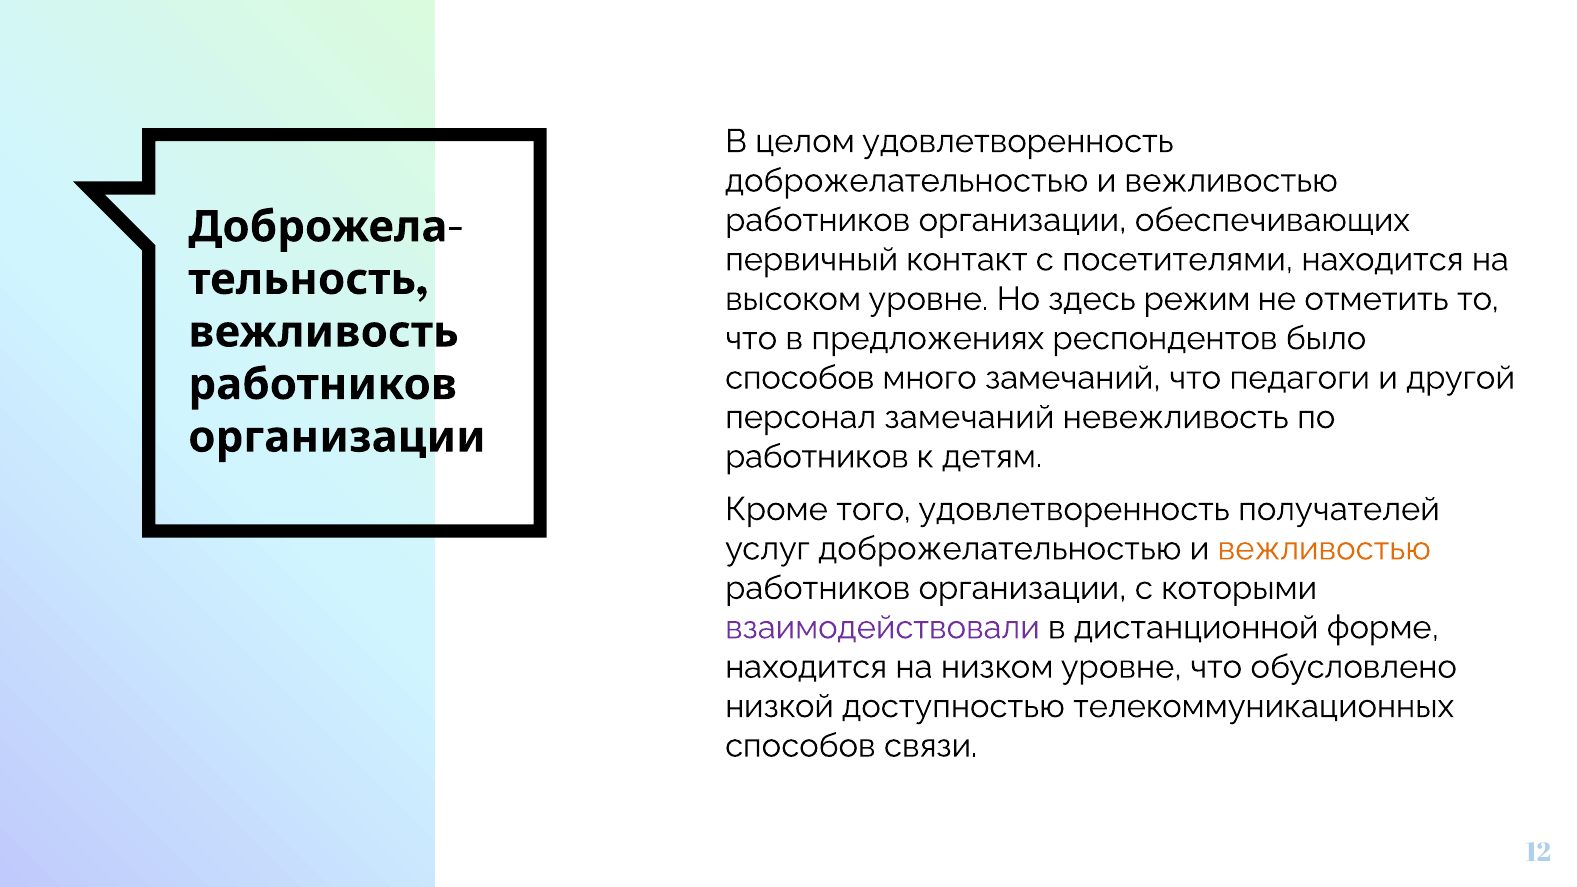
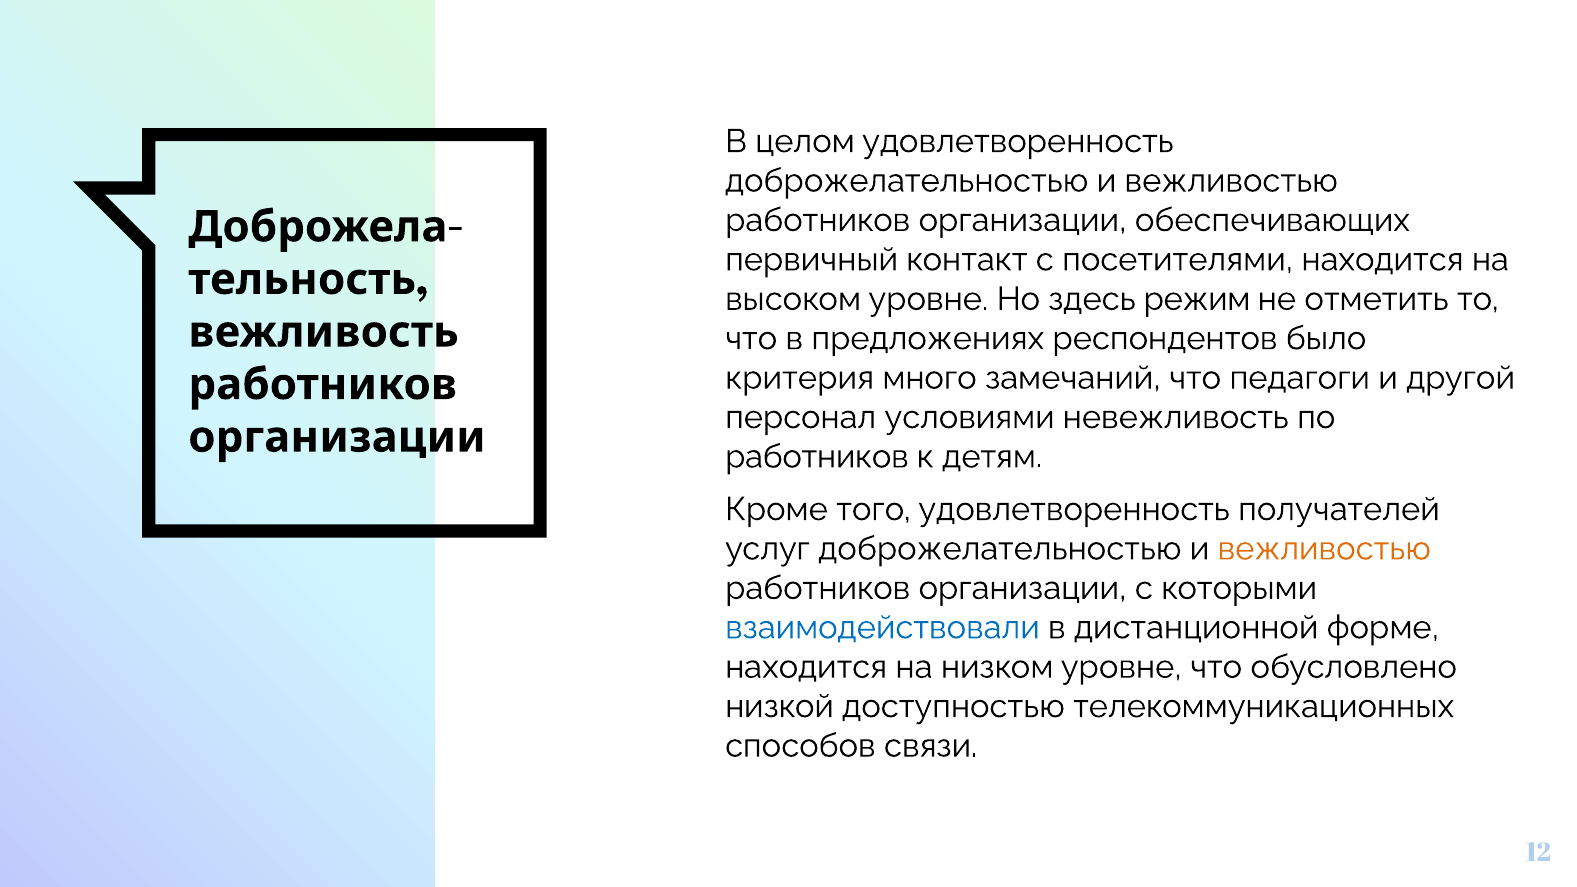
способов: способов -> критерия (800, 378)
персонал замечаний: замечаний -> условиями (970, 417)
взаимодействовали colour: purple -> blue (882, 628)
